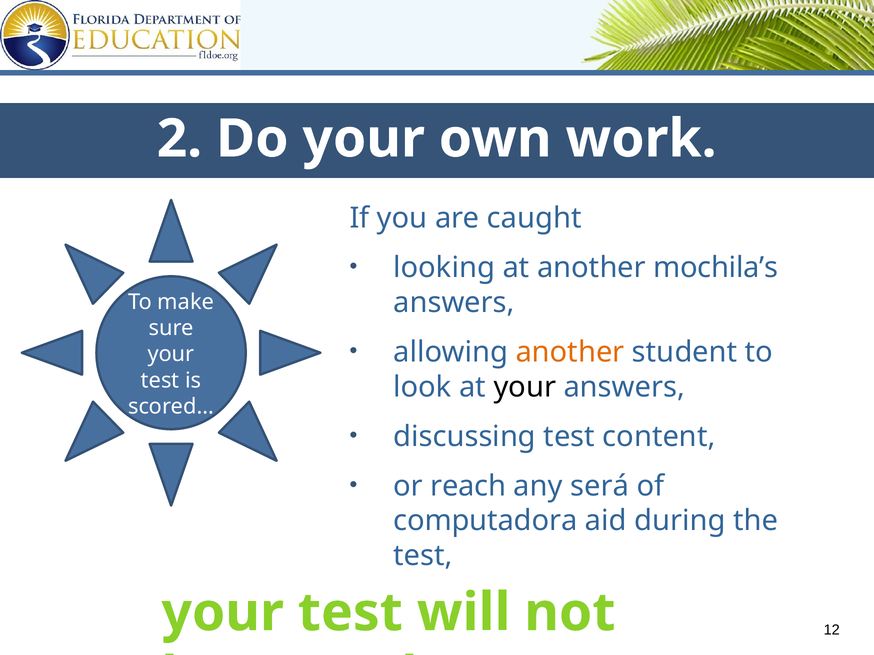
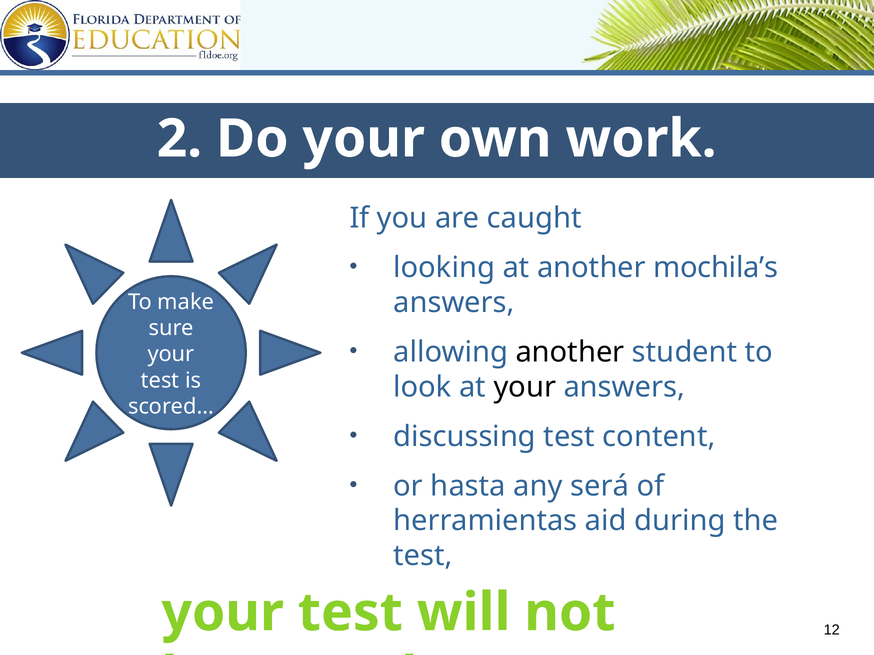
another colour: orange -> black (570, 352)
reach: reach -> hasta (468, 486)
computadora: computadora -> herramientas (485, 521)
